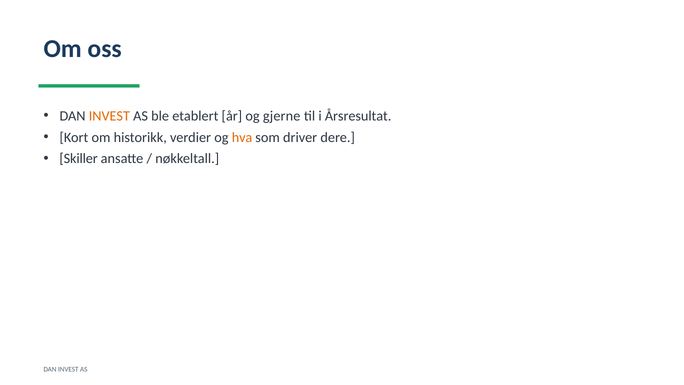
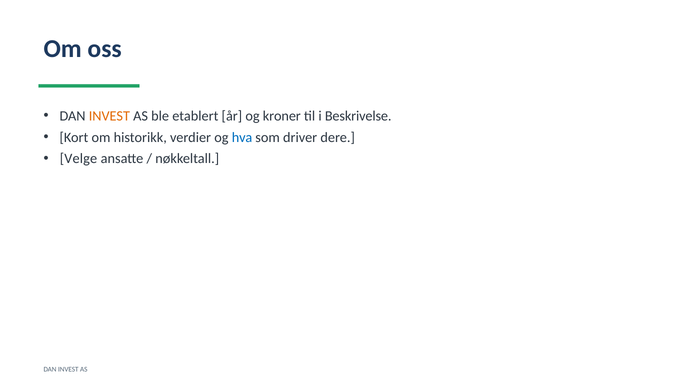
gjerne: gjerne -> kroner (282, 116)
Årsresultat: Årsresultat -> Beskrivelse (358, 116)
hva colour: orange -> blue (242, 137)
Skiller: Skiller -> Velge (78, 159)
